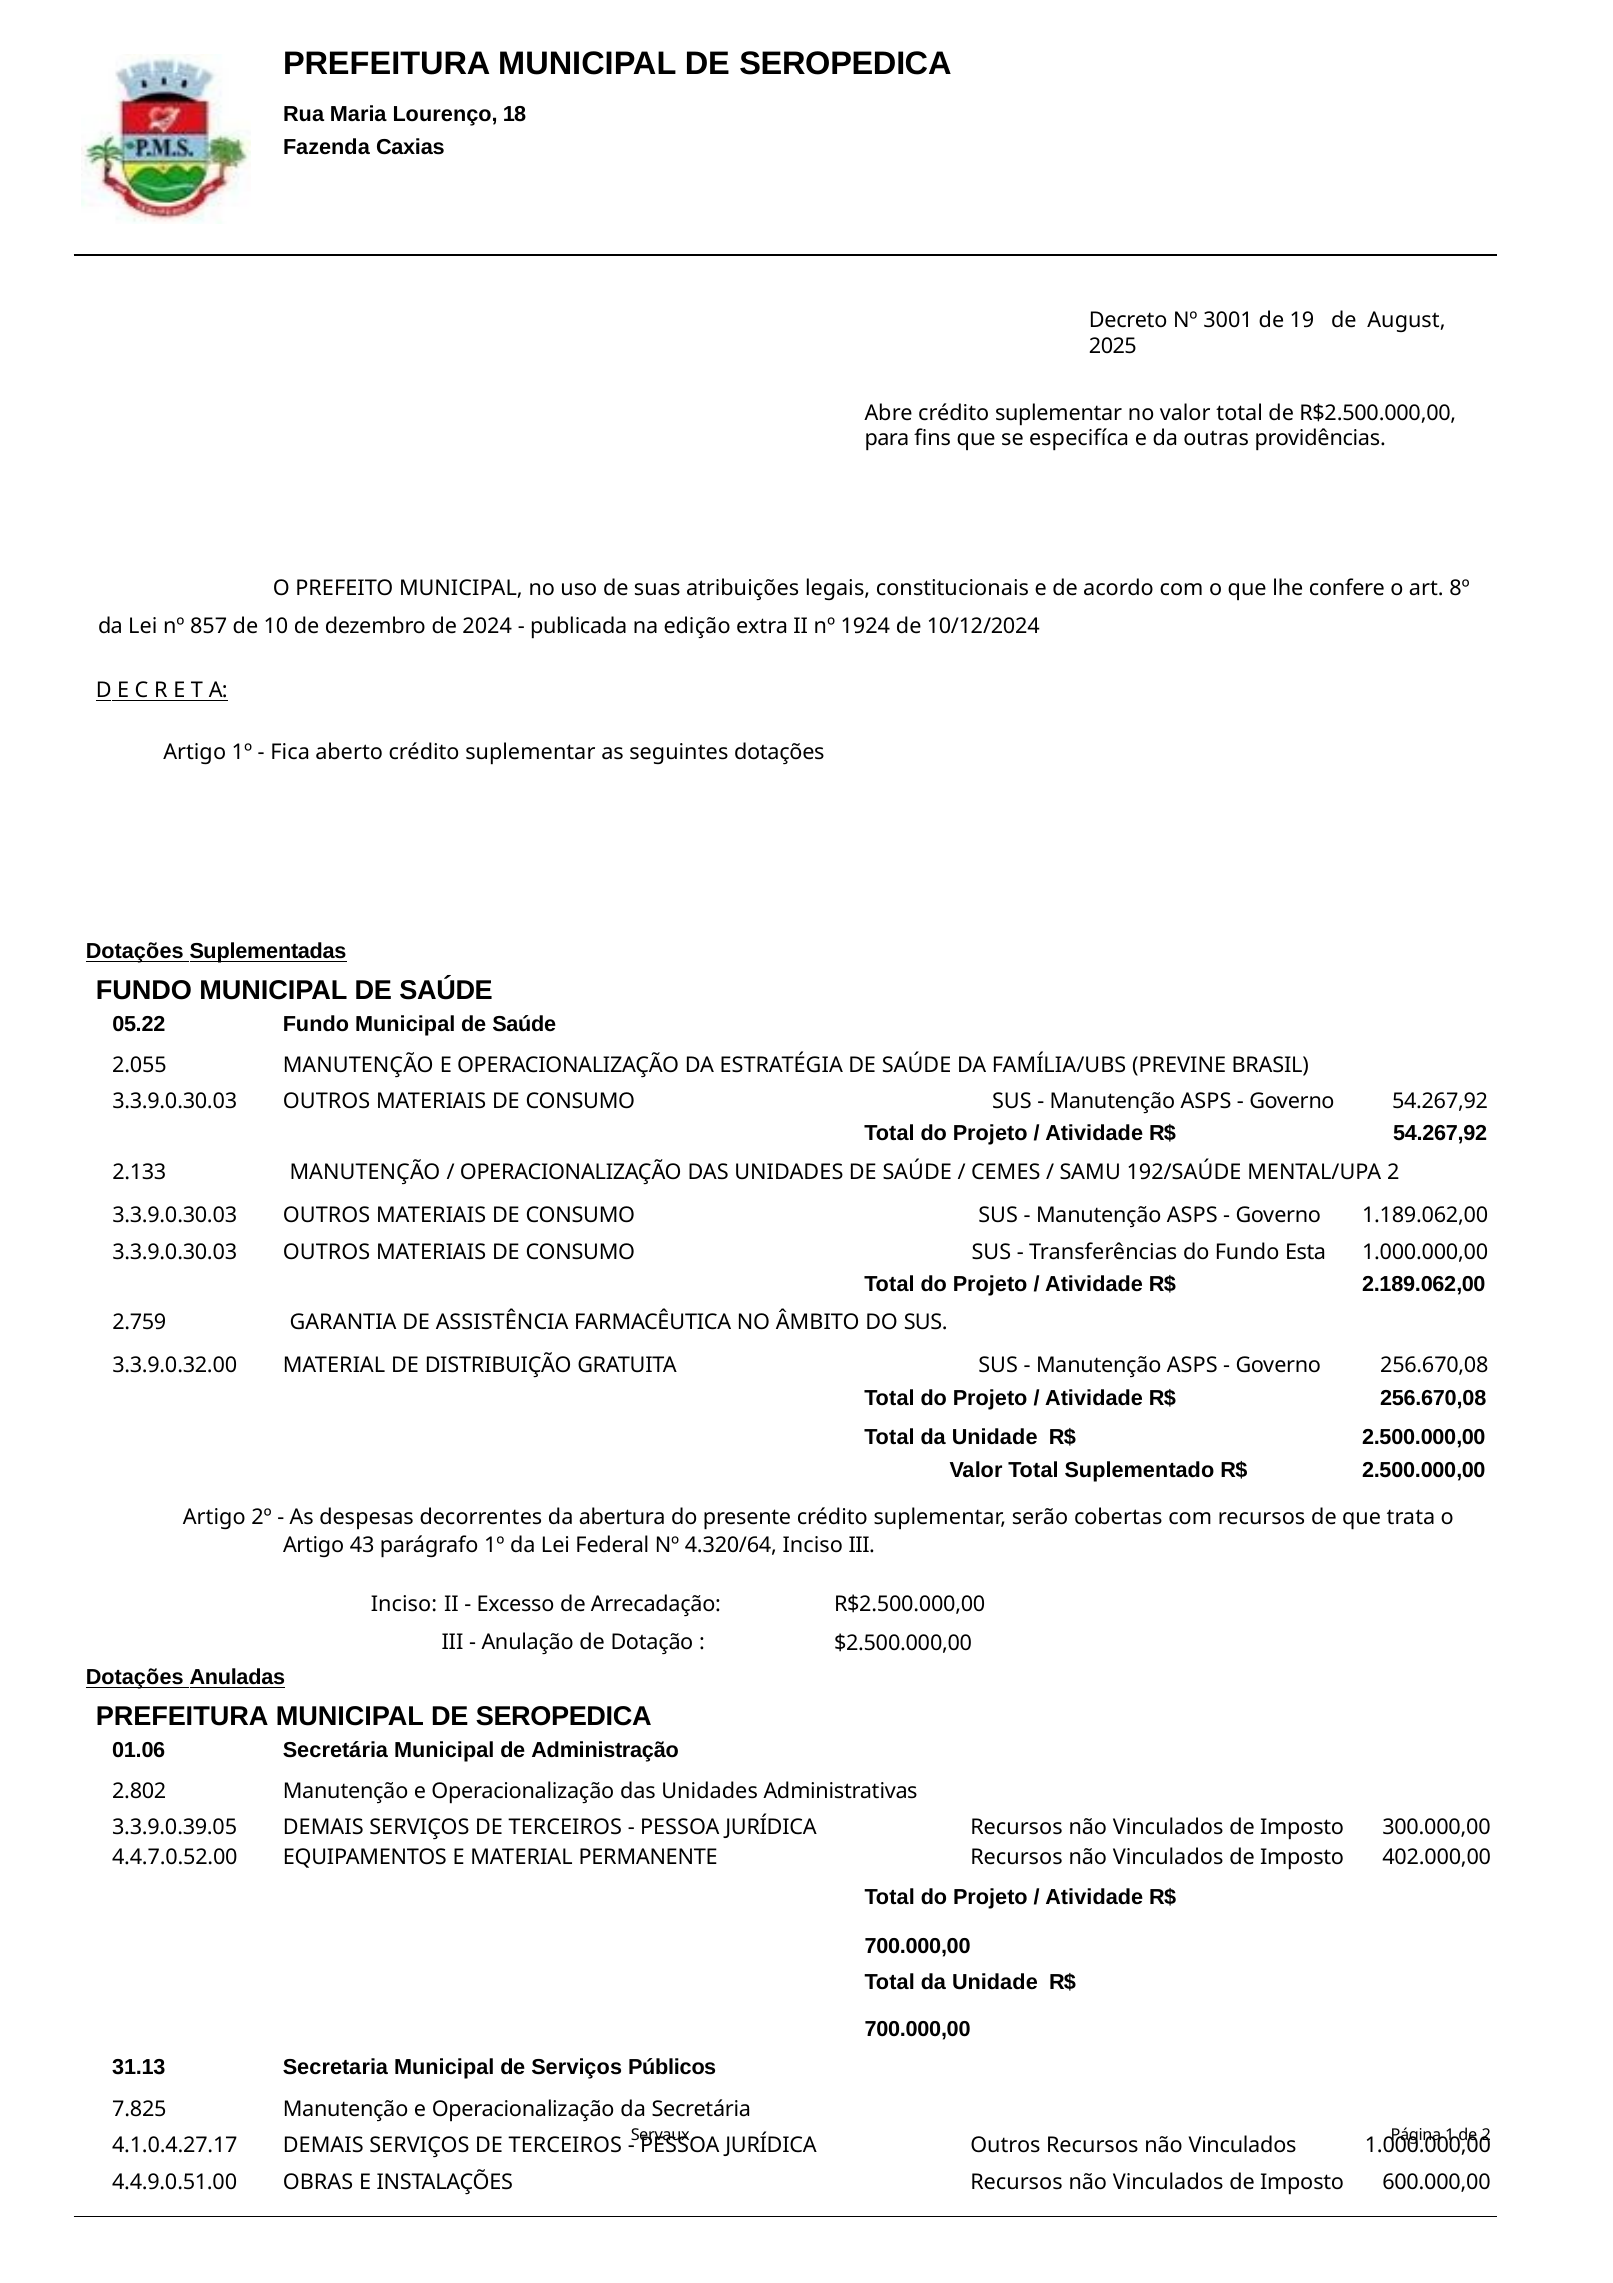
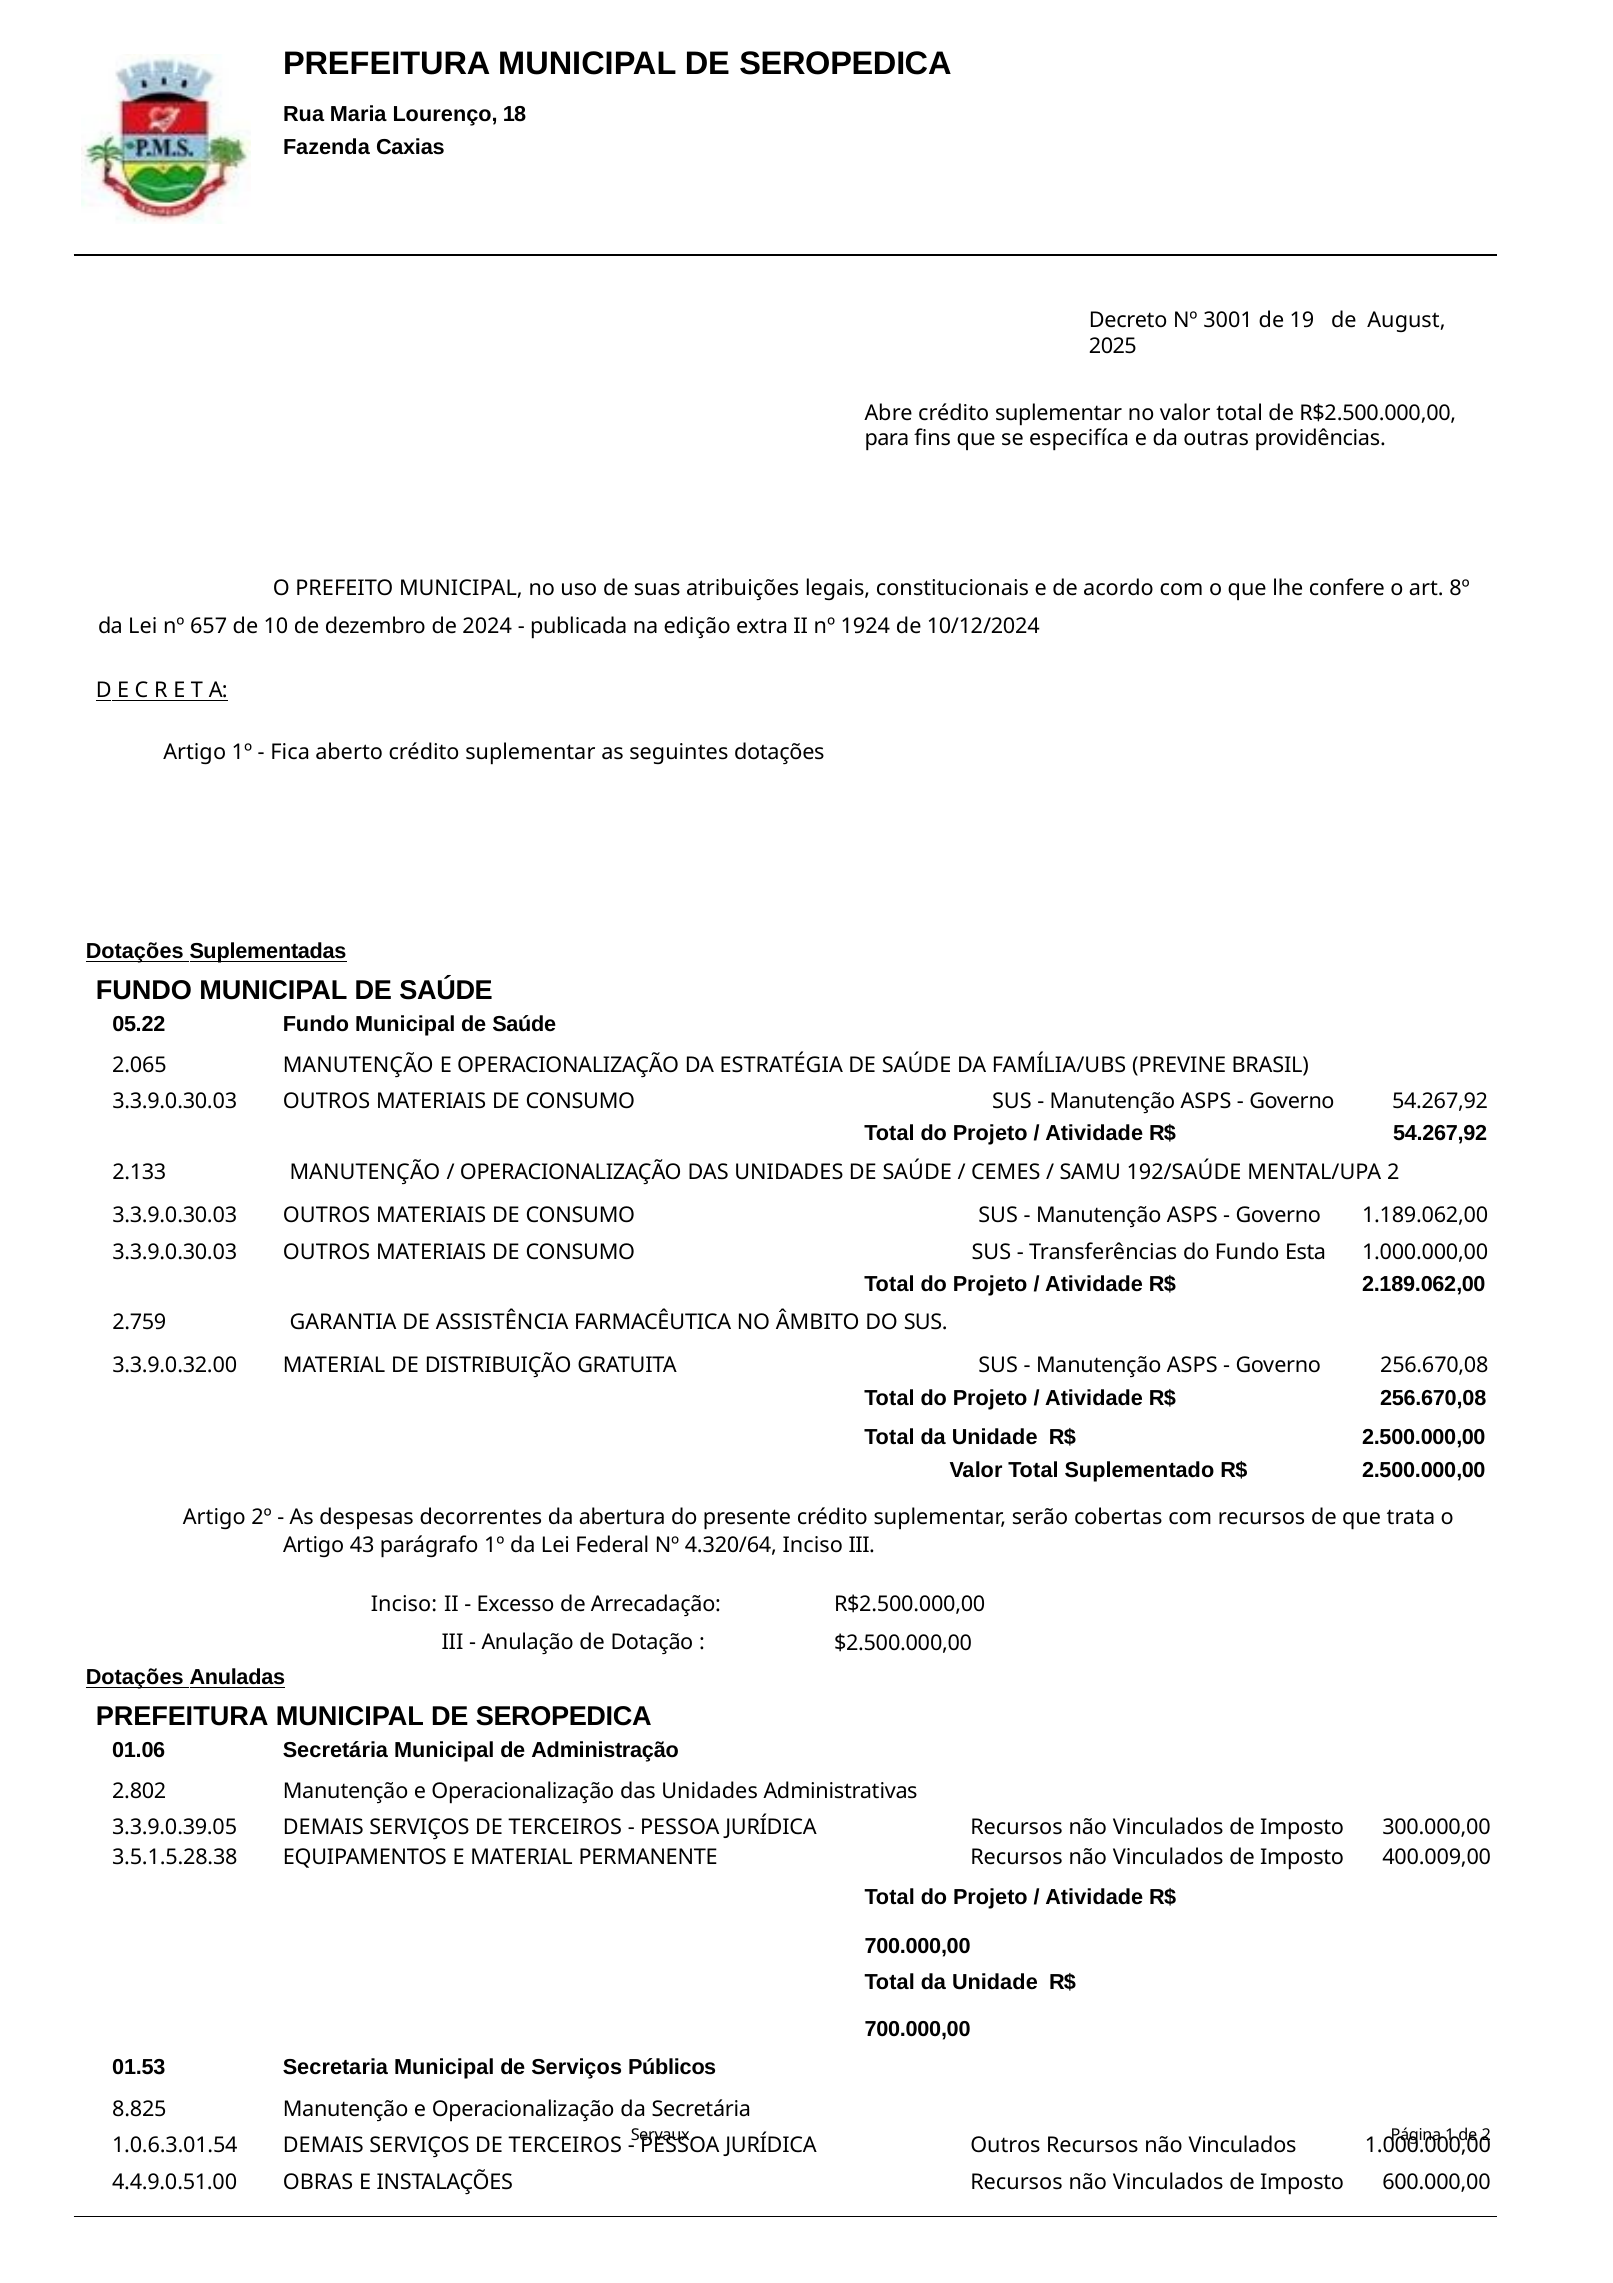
857: 857 -> 657 (209, 627)
2.055: 2.055 -> 2.065 (139, 1065)
4.4.7.0.52.00: 4.4.7.0.52.00 -> 3.5.1.5.28.38 (175, 1858)
402.000,00: 402.000,00 -> 400.009,00 (1437, 1858)
31.13: 31.13 -> 01.53 (139, 2067)
7.825: 7.825 -> 8.825 (139, 2109)
4.1.0.4.27.17: 4.1.0.4.27.17 -> 1.0.6.3.01.54 (175, 2145)
